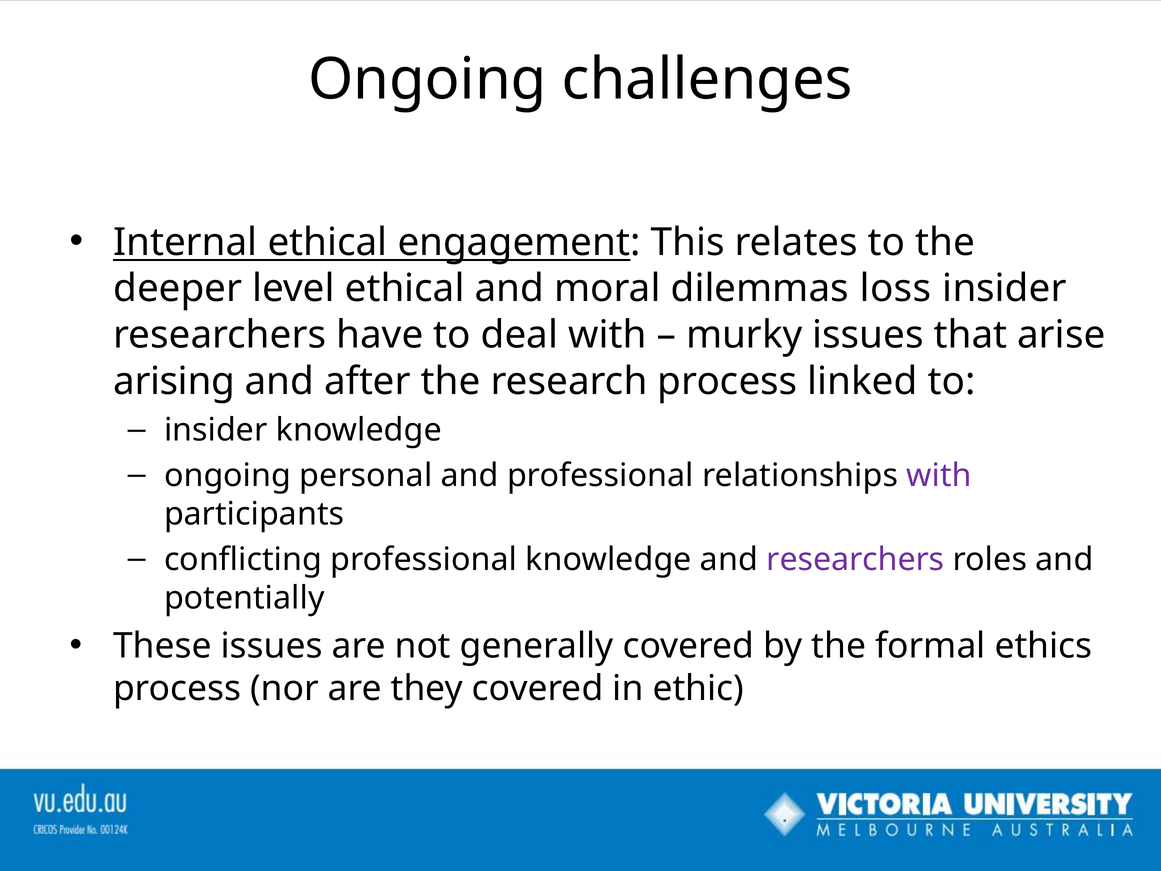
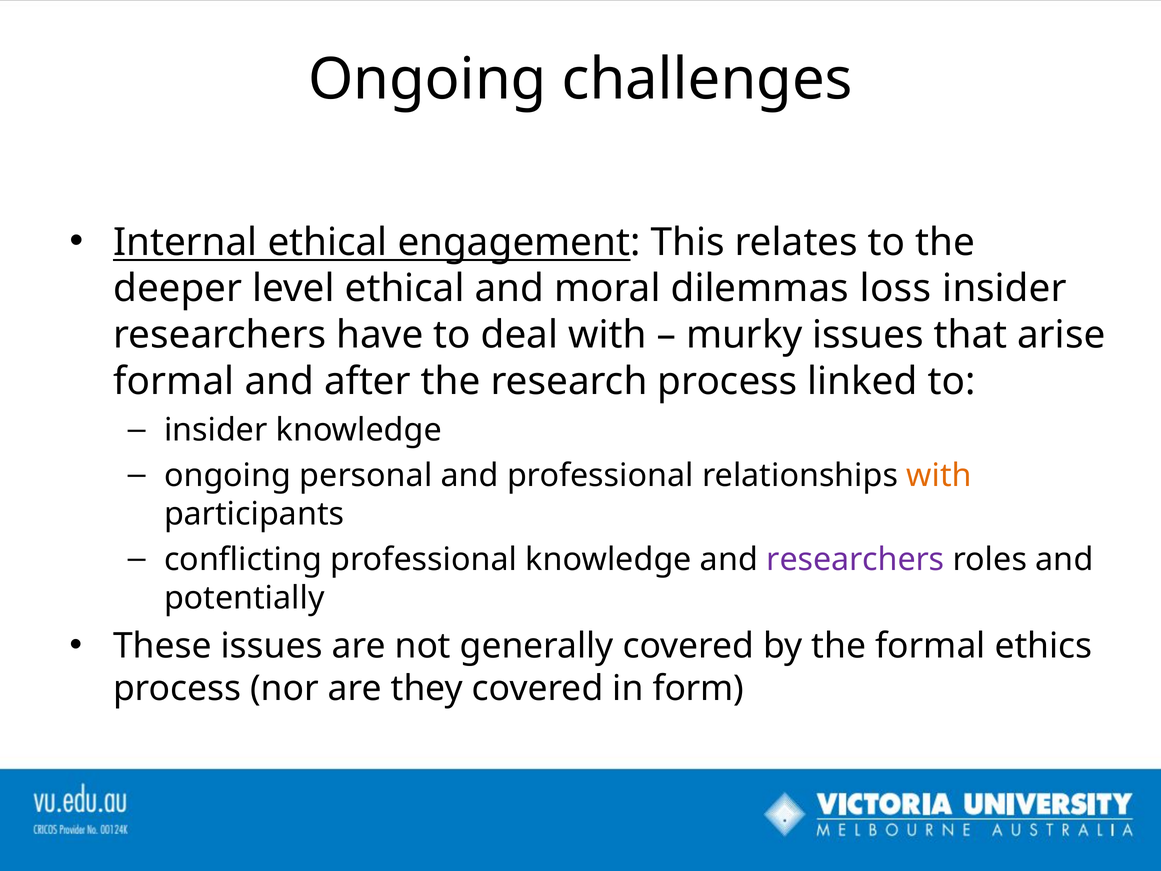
arising: arising -> formal (174, 382)
with colour: purple -> orange (939, 475)
ethic: ethic -> form (698, 688)
